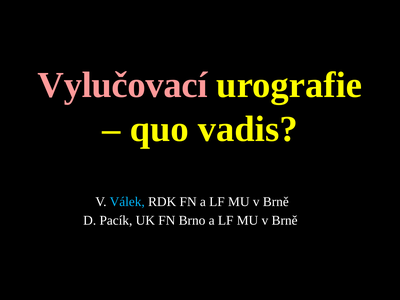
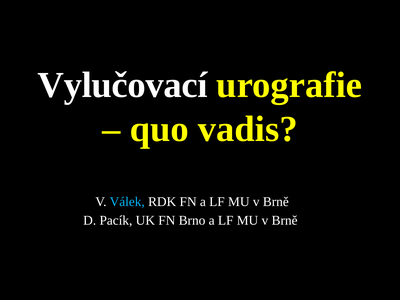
Vylučovací colour: pink -> white (123, 85)
